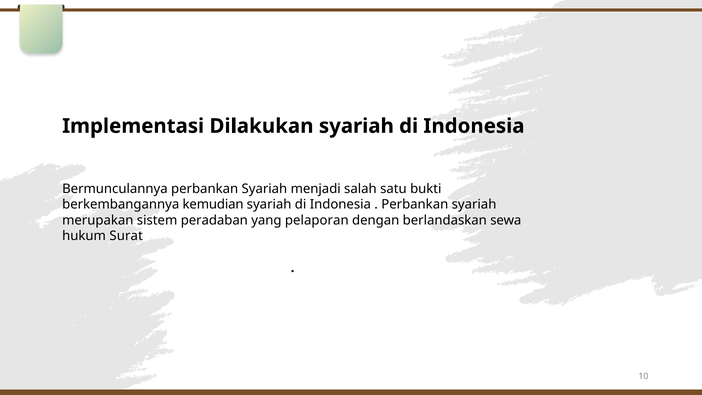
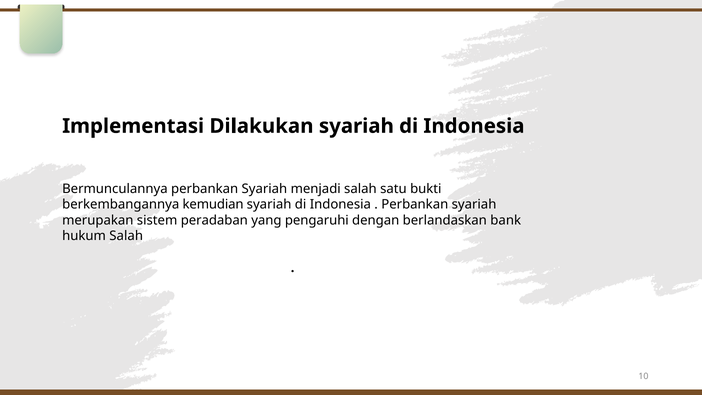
pelaporan: pelaporan -> pengaruhi (317, 220)
sewa: sewa -> bank (506, 220)
hukum Surat: Surat -> Salah (126, 236)
